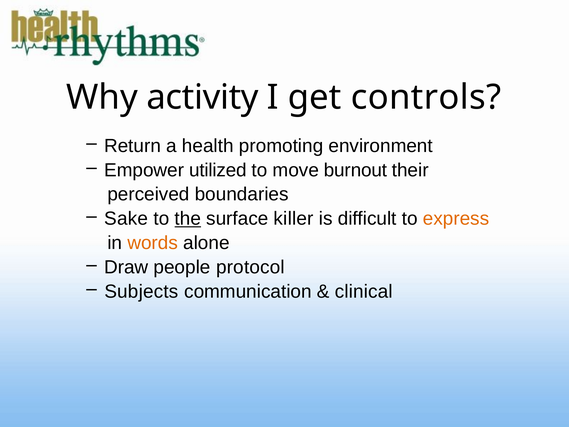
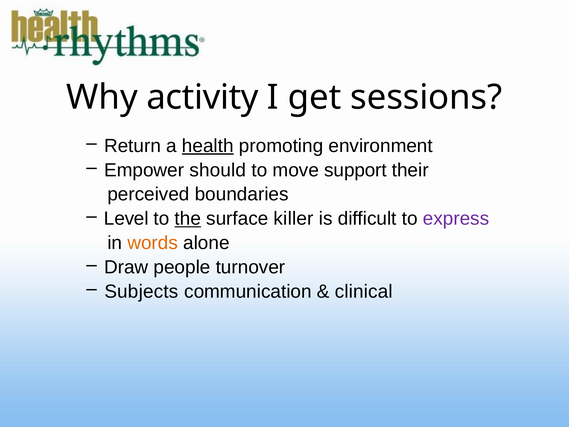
controls: controls -> sessions (426, 97)
health underline: none -> present (208, 146)
utilized: utilized -> should (218, 170)
burnout: burnout -> support (355, 170)
Sake: Sake -> Level (126, 219)
express colour: orange -> purple (456, 219)
protocol: protocol -> turnover (251, 267)
